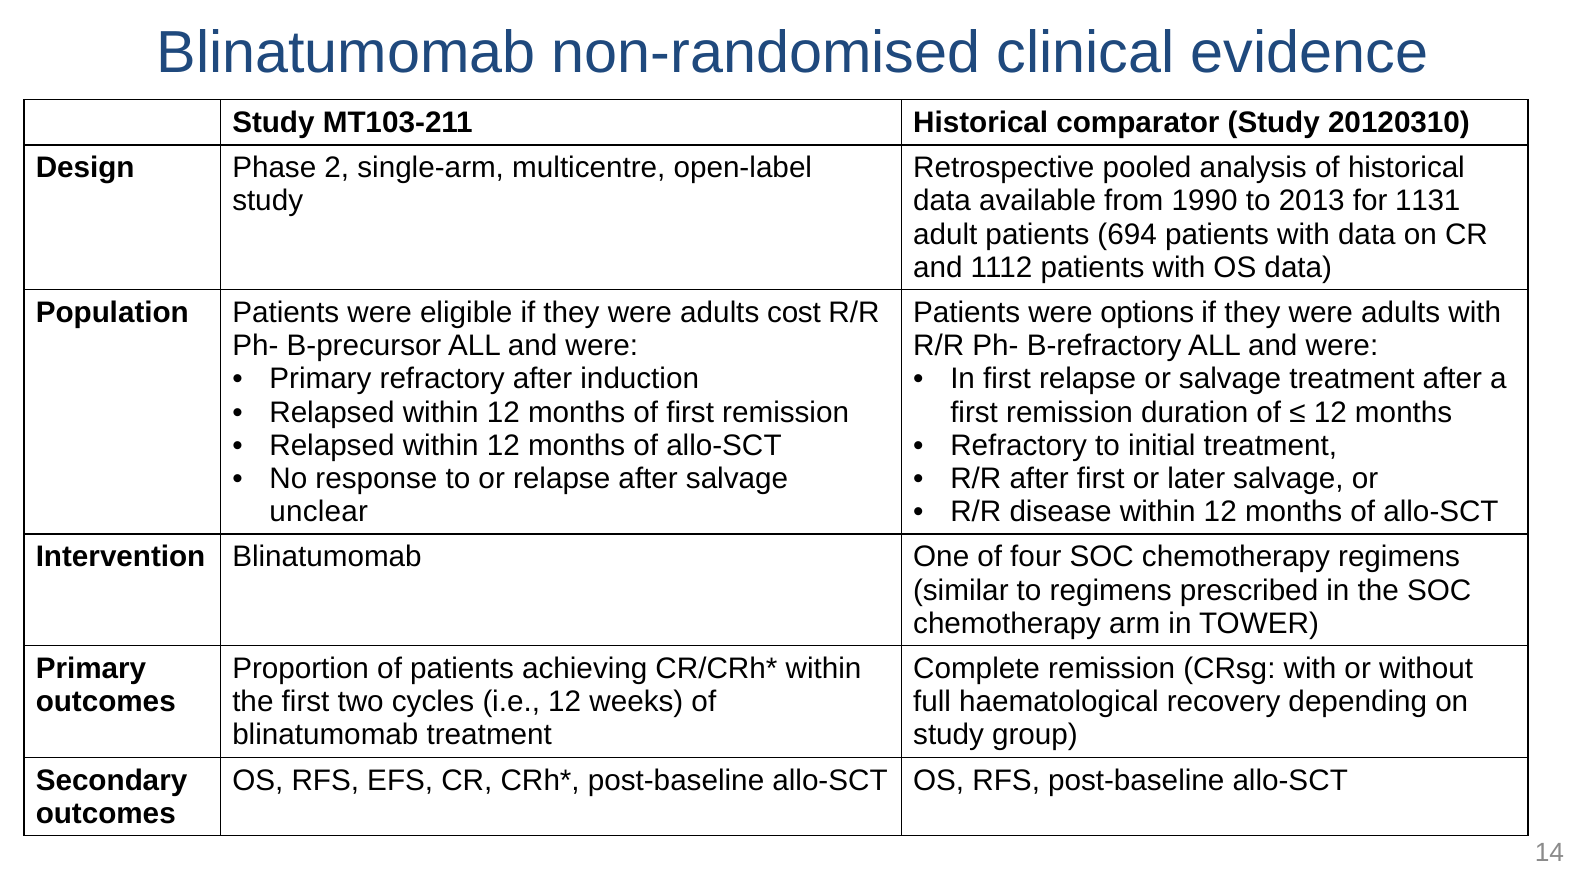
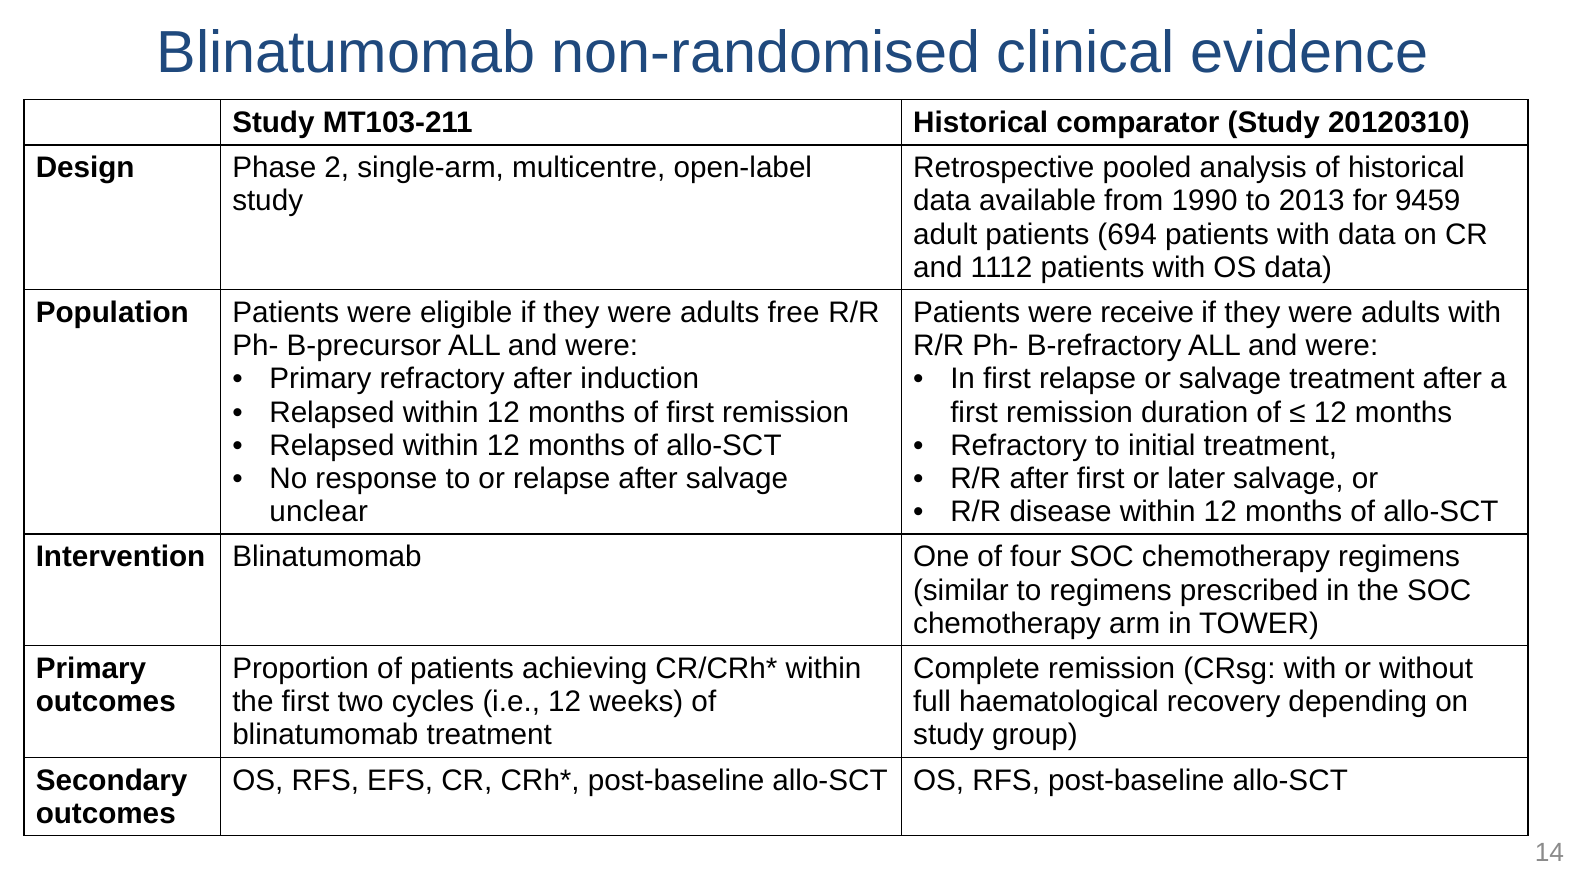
1131: 1131 -> 9459 (1428, 201)
cost: cost -> free (794, 313)
options: options -> receive (1147, 313)
